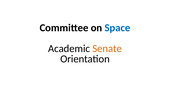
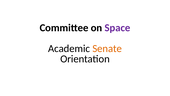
Space colour: blue -> purple (117, 28)
